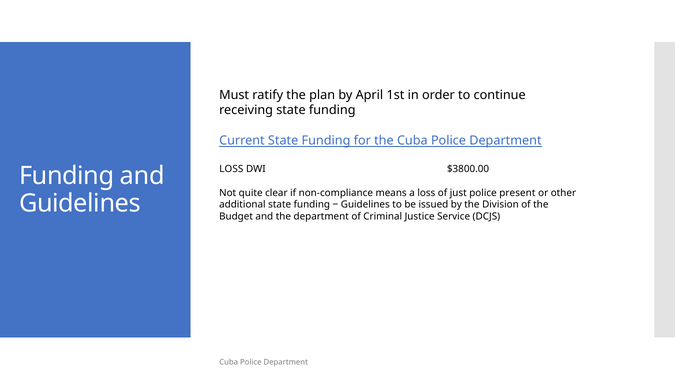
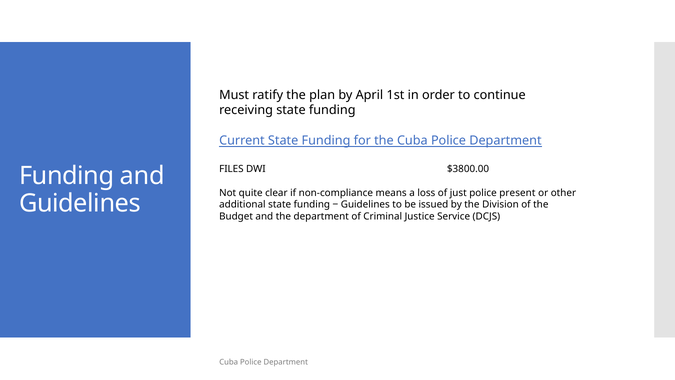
LOSS: LOSS -> FILES (231, 169)
